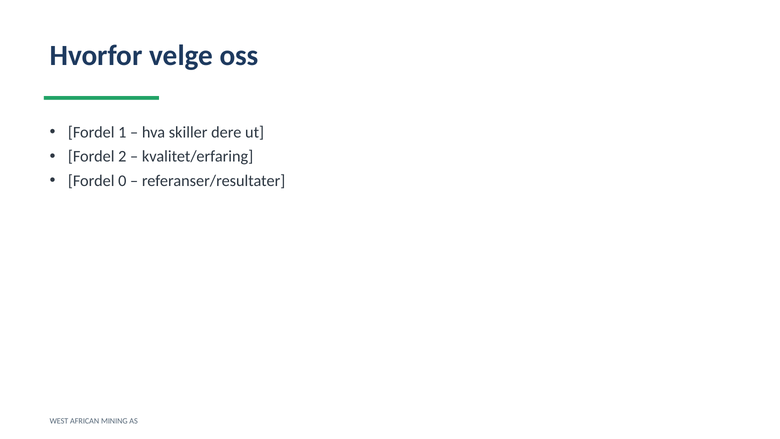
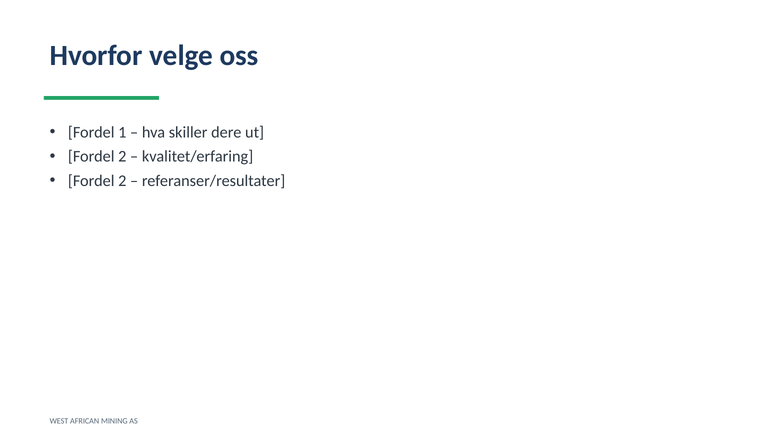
0: 0 -> 2 (122, 181)
